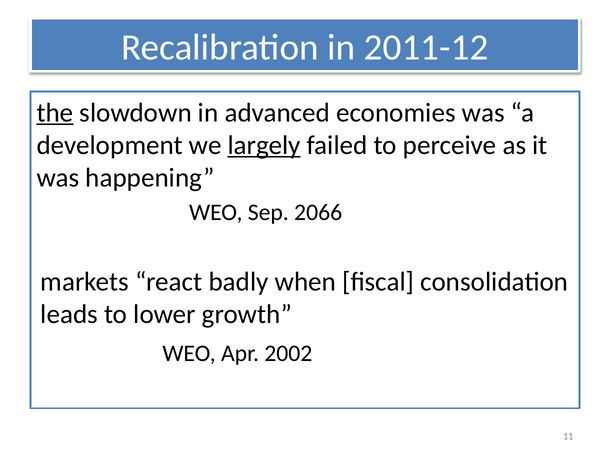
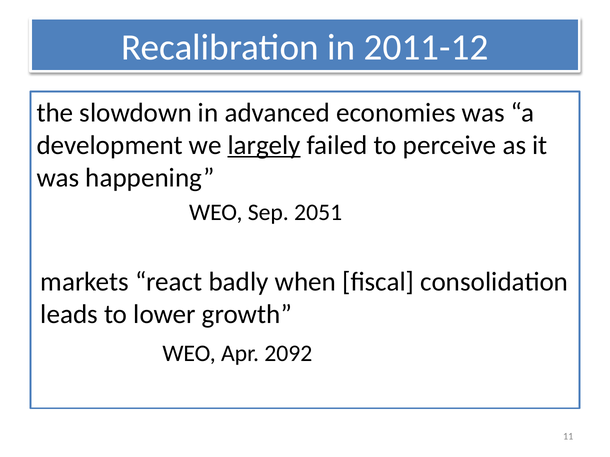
the underline: present -> none (55, 113)
2066: 2066 -> 2051 (318, 213)
2002: 2002 -> 2092 (288, 354)
